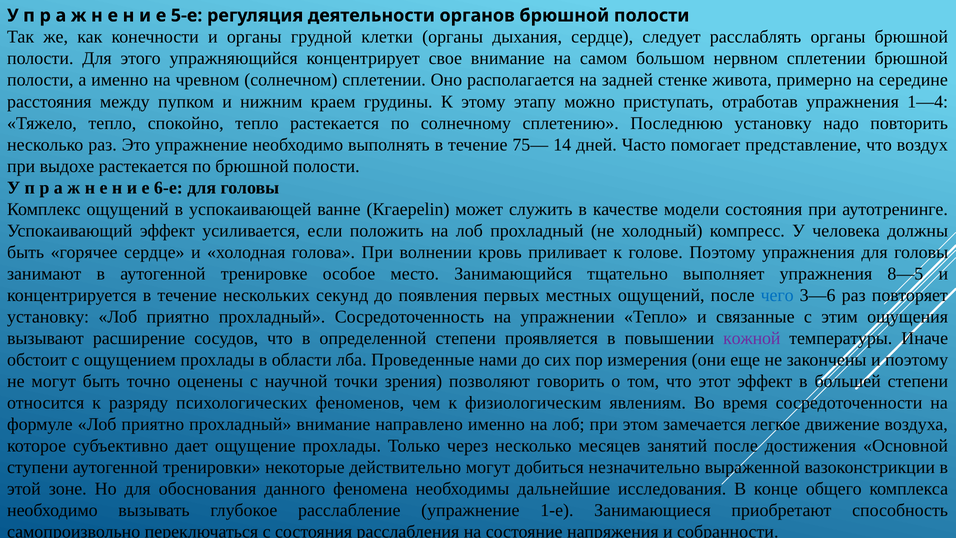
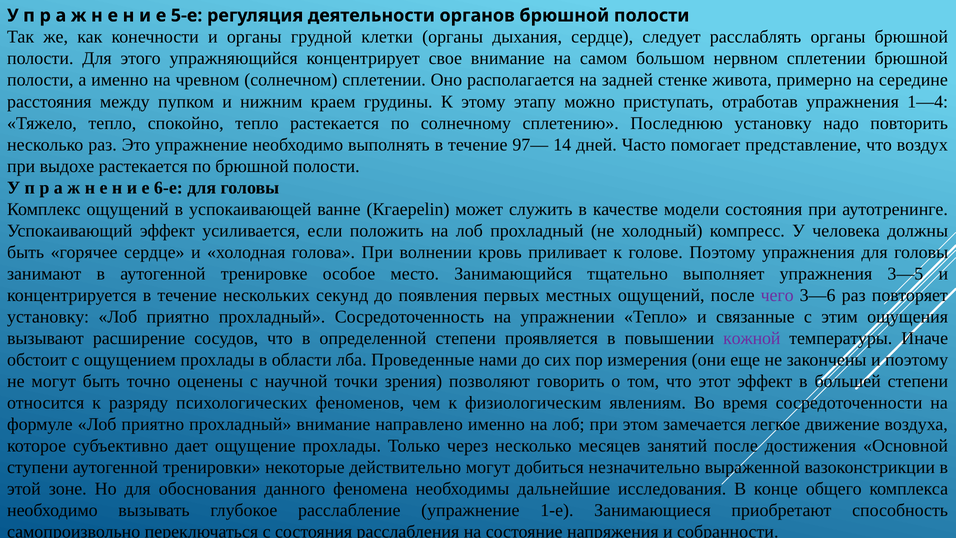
75—: 75— -> 97— (530, 145)
8—5: 8—5 -> 3—5 (905, 274)
чего colour: blue -> purple (777, 295)
